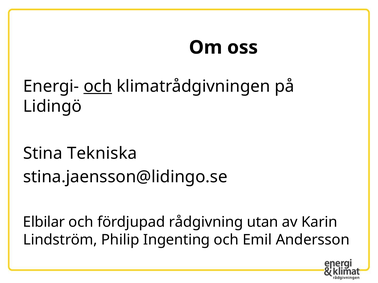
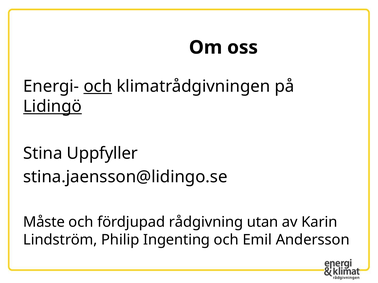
Lidingö underline: none -> present (52, 107)
Tekniska: Tekniska -> Uppfyller (102, 154)
Elbilar: Elbilar -> Måste (44, 222)
